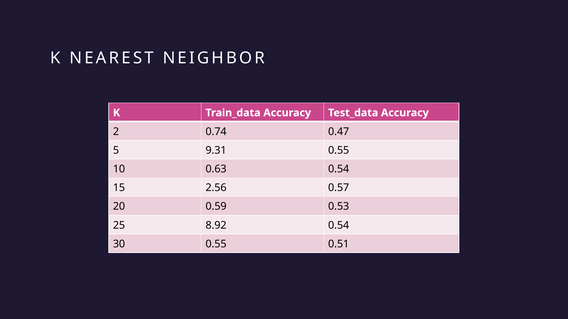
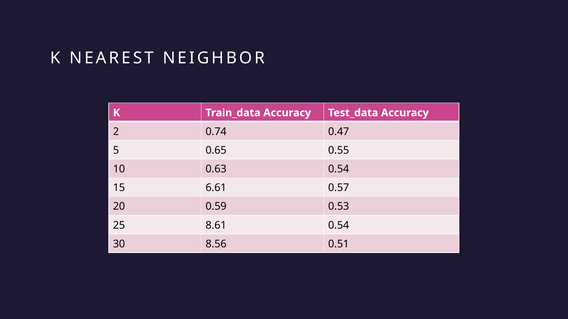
9.31: 9.31 -> 0.65 (216, 150)
2.56: 2.56 -> 6.61 (216, 188)
8.92: 8.92 -> 8.61 (216, 226)
30 0.55: 0.55 -> 8.56 (216, 244)
